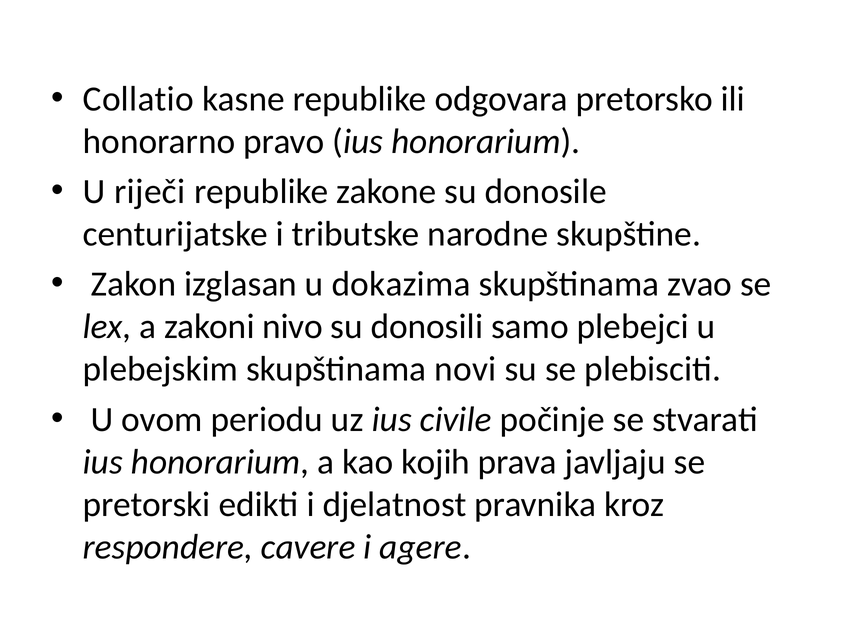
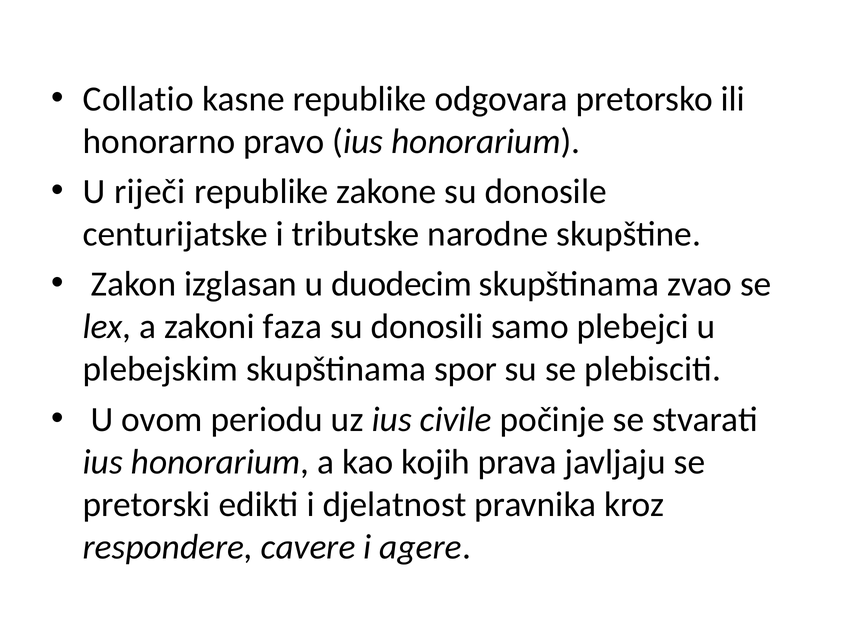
dokazima: dokazima -> duodecim (401, 284)
nivo: nivo -> faza (292, 326)
novi: novi -> spor (466, 369)
